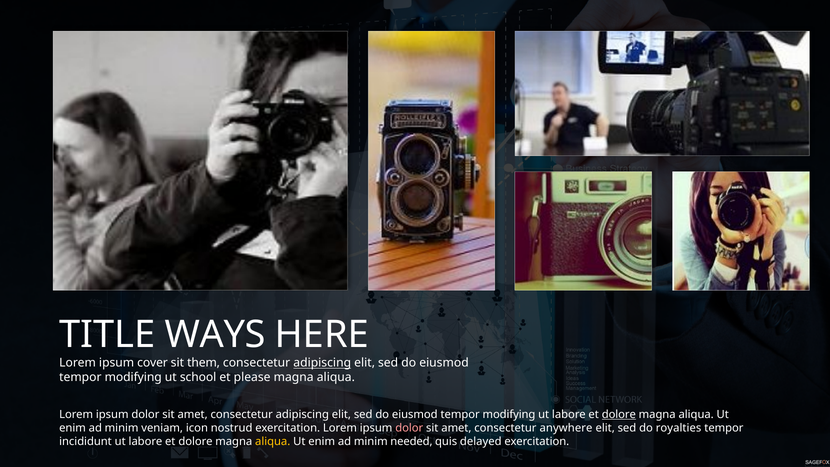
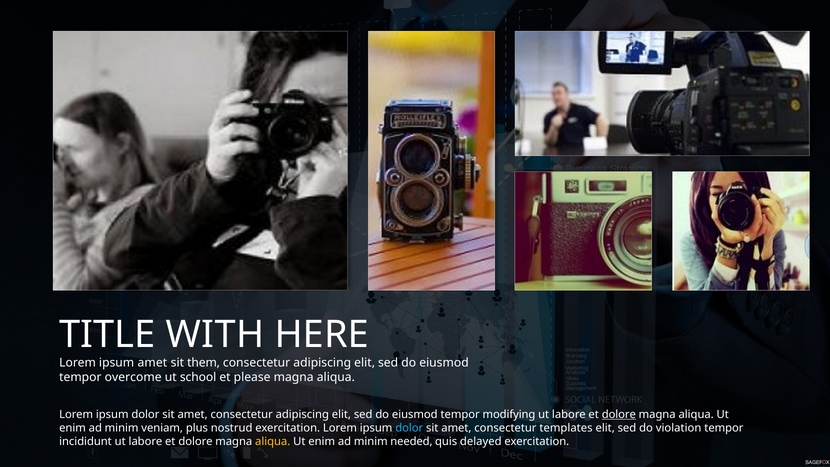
WAYS: WAYS -> WITH (215, 335)
ipsum cover: cover -> amet (152, 363)
adipiscing underline: present -> none (322, 363)
modifying: modifying -> overcome (133, 377)
icon: icon -> plus (197, 428)
dolor colour: pink -> light blue (409, 428)
anywhere: anywhere -> templates (566, 428)
royalties: royalties -> violation (679, 428)
